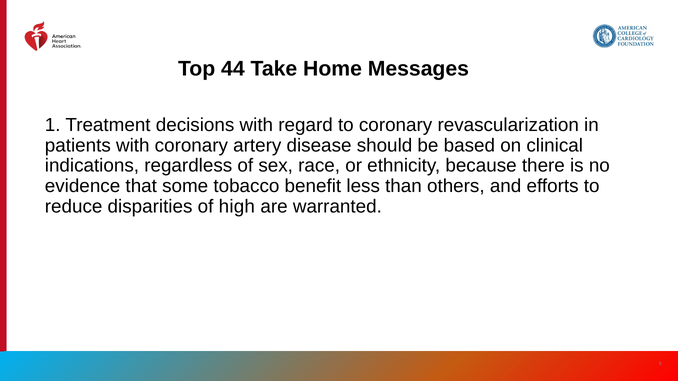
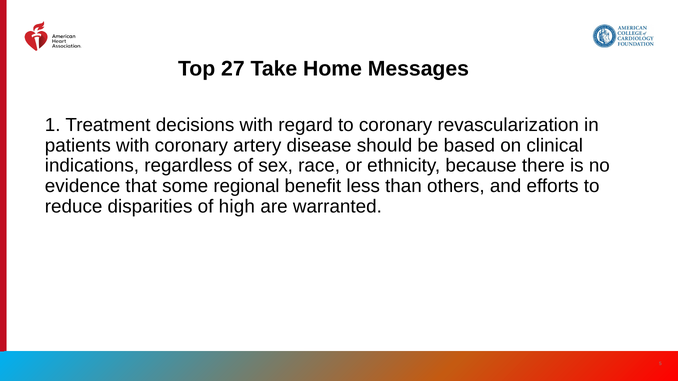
44: 44 -> 27 (233, 69)
tobacco: tobacco -> regional (246, 186)
